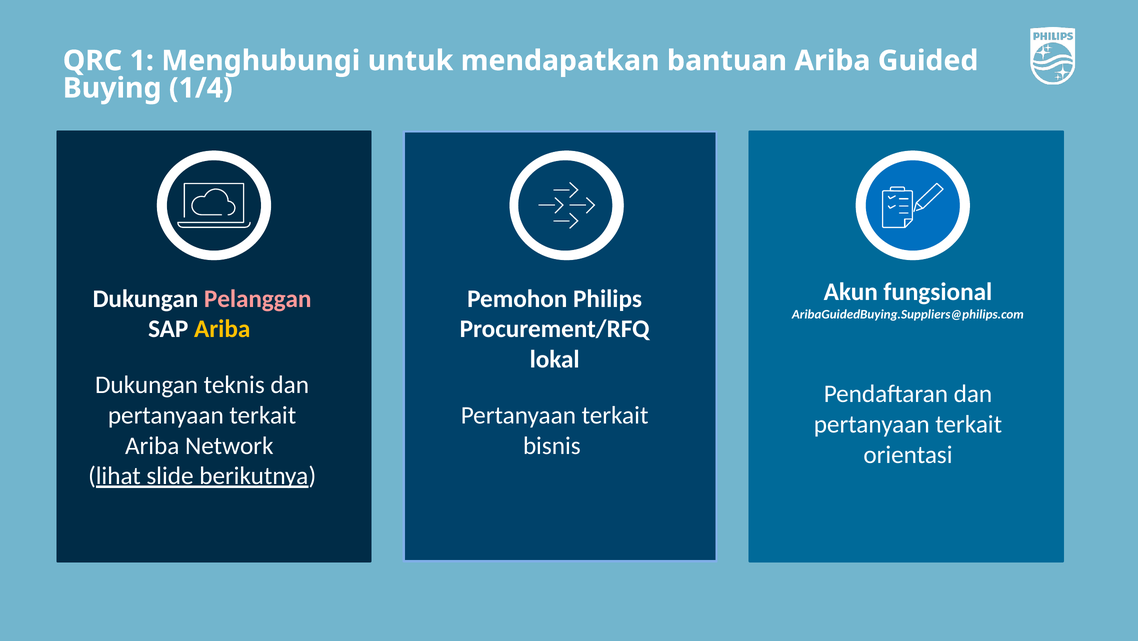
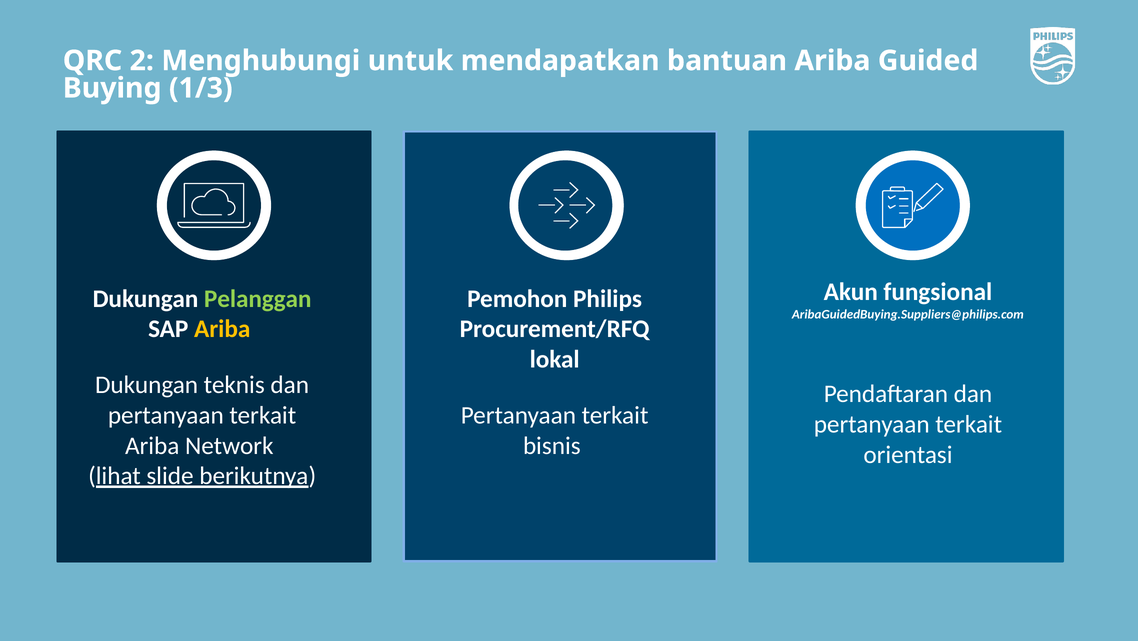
1: 1 -> 2 (142, 61)
1/4: 1/4 -> 1/3 (201, 88)
Pelanggan colour: pink -> light green (258, 299)
